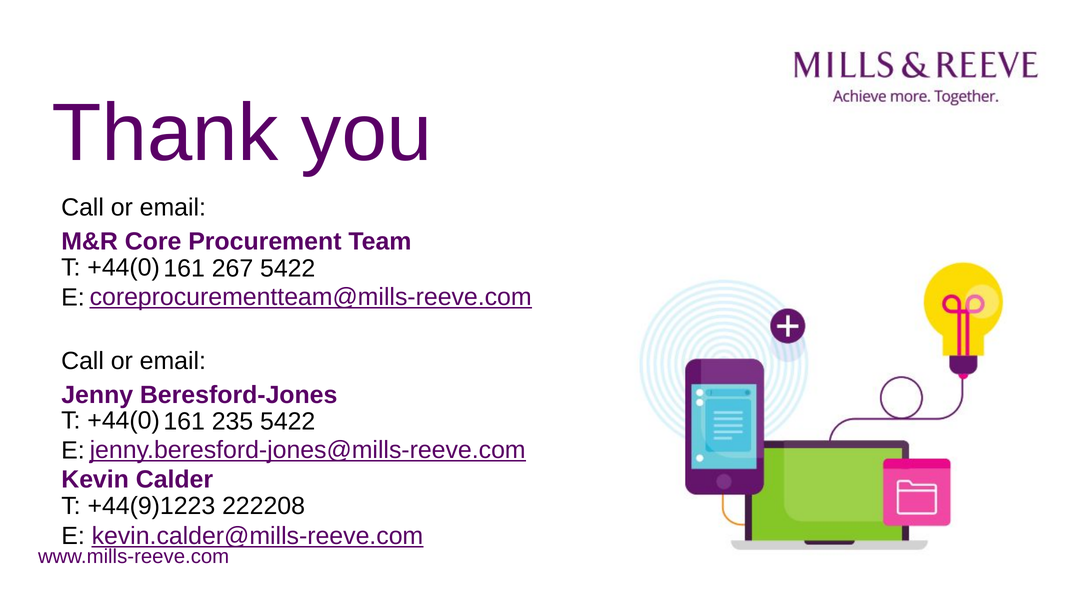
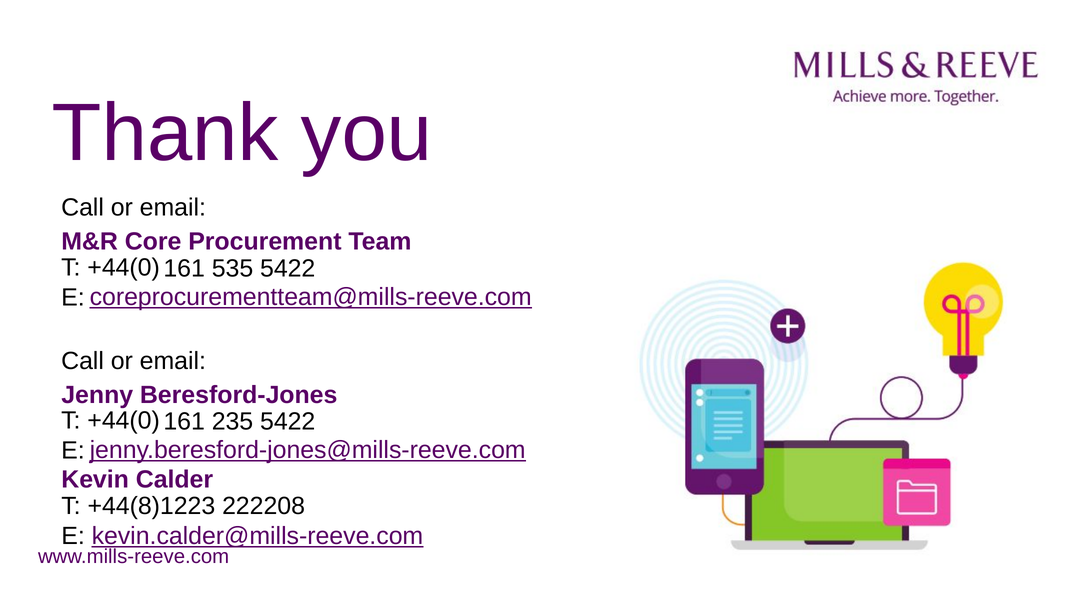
267: 267 -> 535 (233, 269)
+44(9)1223: +44(9)1223 -> +44(8)1223 (151, 506)
